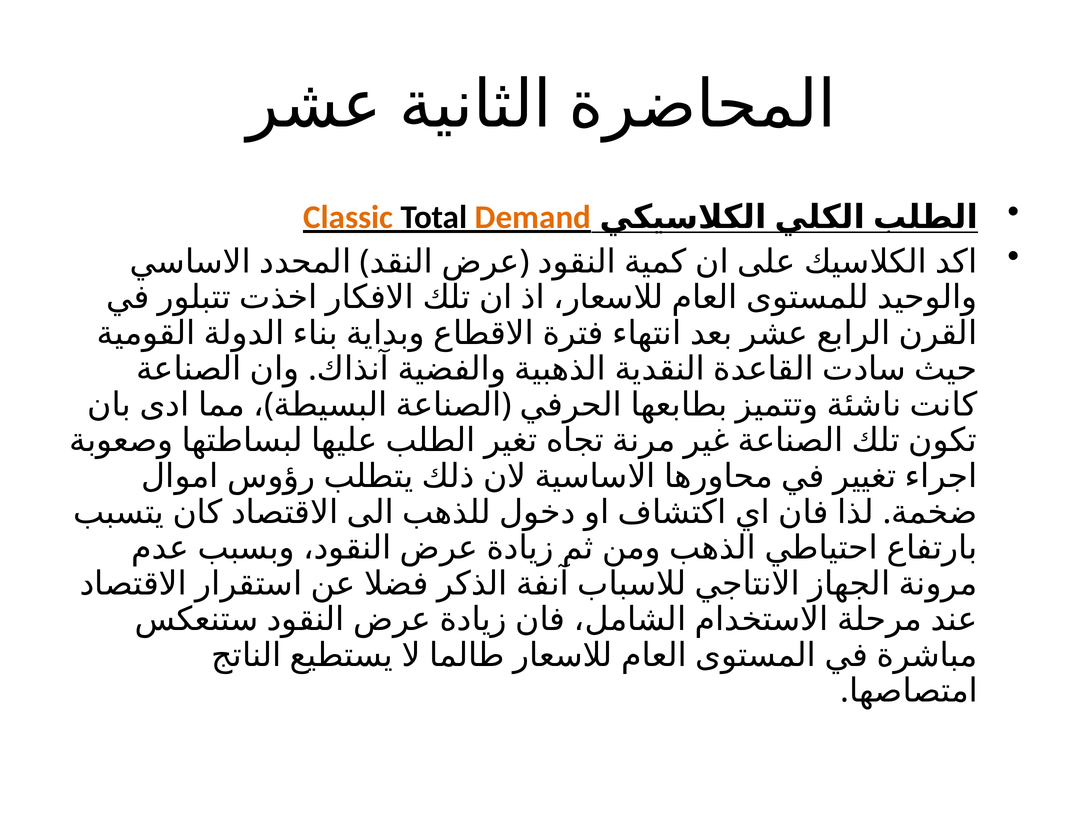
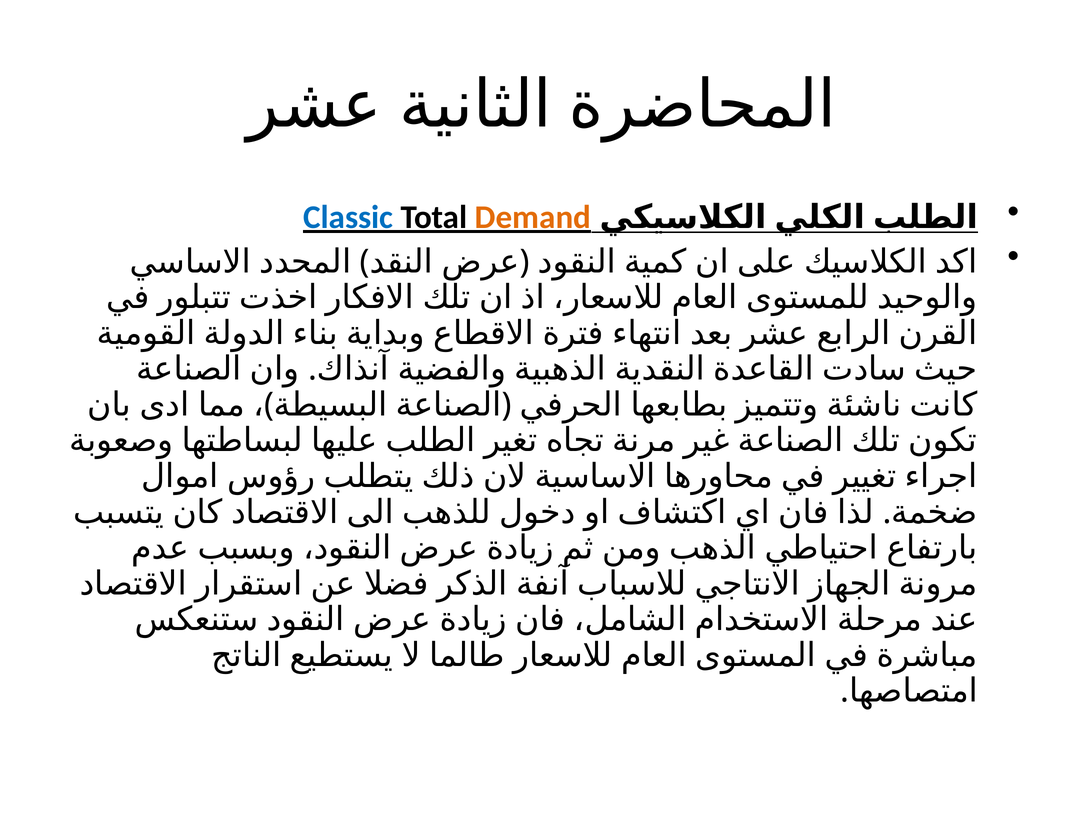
Classic colour: orange -> blue (348, 217)
